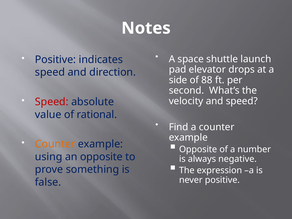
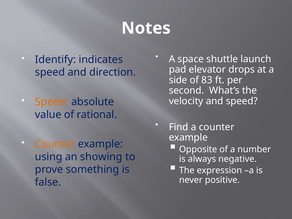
Positive: Positive -> Identify (55, 60)
88: 88 -> 83 (207, 80)
Speed colour: red -> orange (52, 102)
an opposite: opposite -> showing (101, 157)
